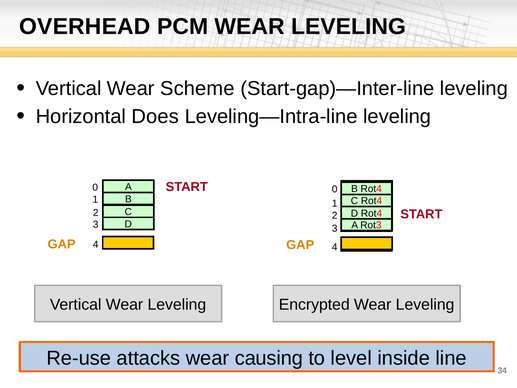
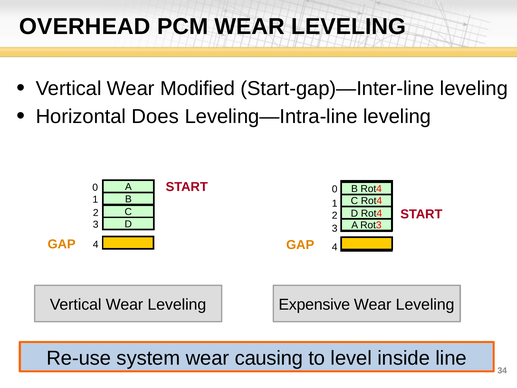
Scheme: Scheme -> Modified (198, 88)
Encrypted: Encrypted -> Expensive (314, 304)
attacks: attacks -> system (148, 358)
